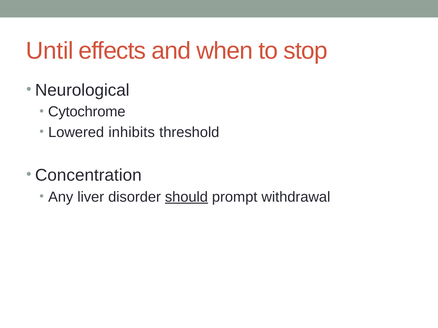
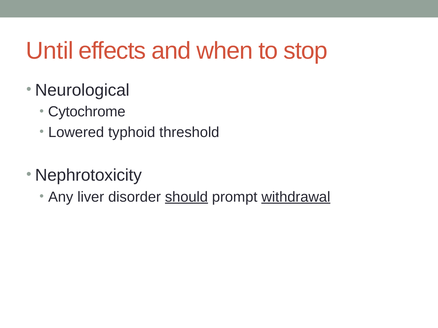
inhibits: inhibits -> typhoid (132, 132)
Concentration: Concentration -> Nephrotoxicity (88, 175)
withdrawal underline: none -> present (296, 197)
